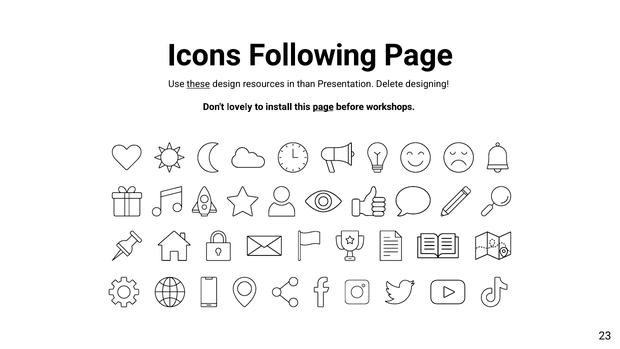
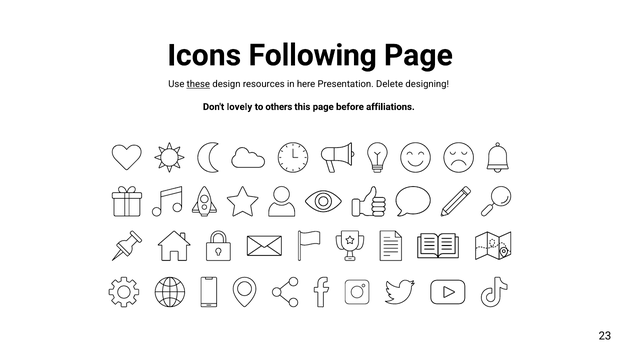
than: than -> here (306, 84)
install: install -> others (279, 107)
page underline: present -> none (323, 107)
workshops: workshops -> affiliations (390, 107)
